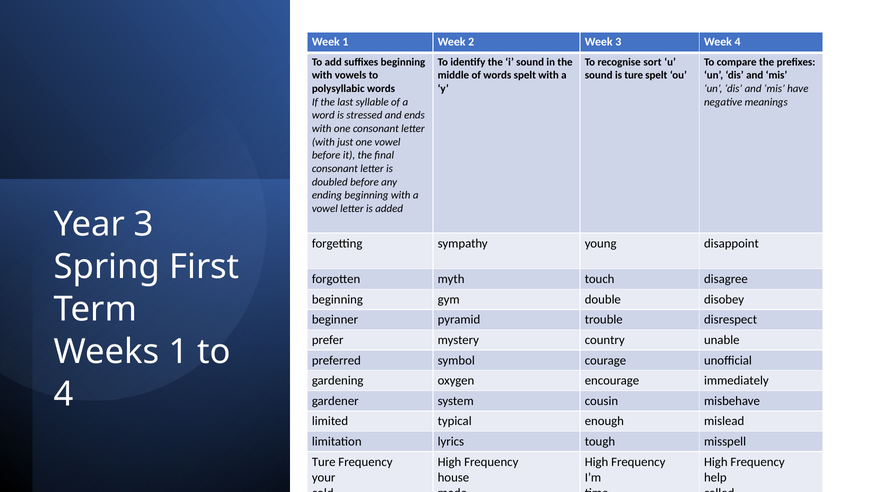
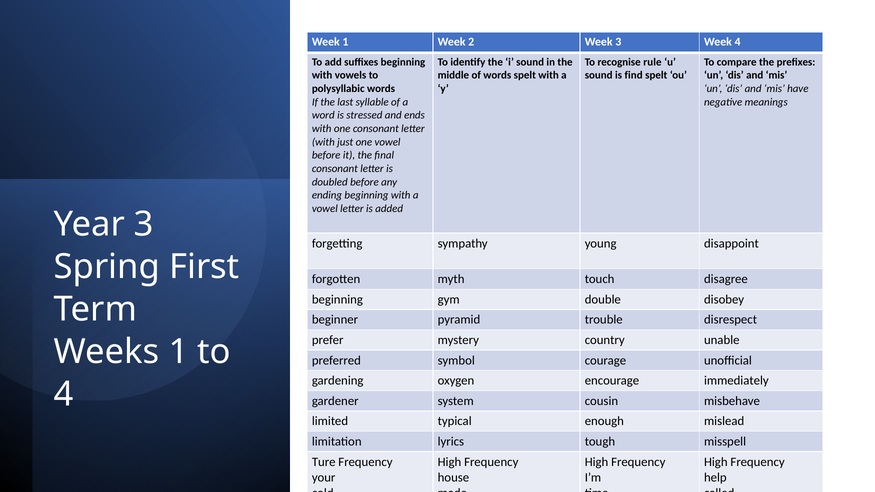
sort: sort -> rule (652, 62)
is ture: ture -> find (634, 75)
